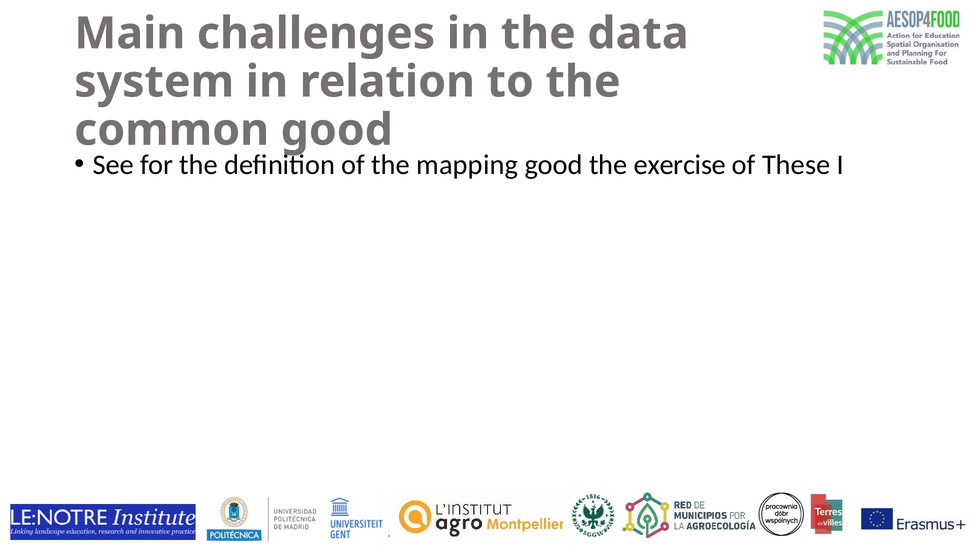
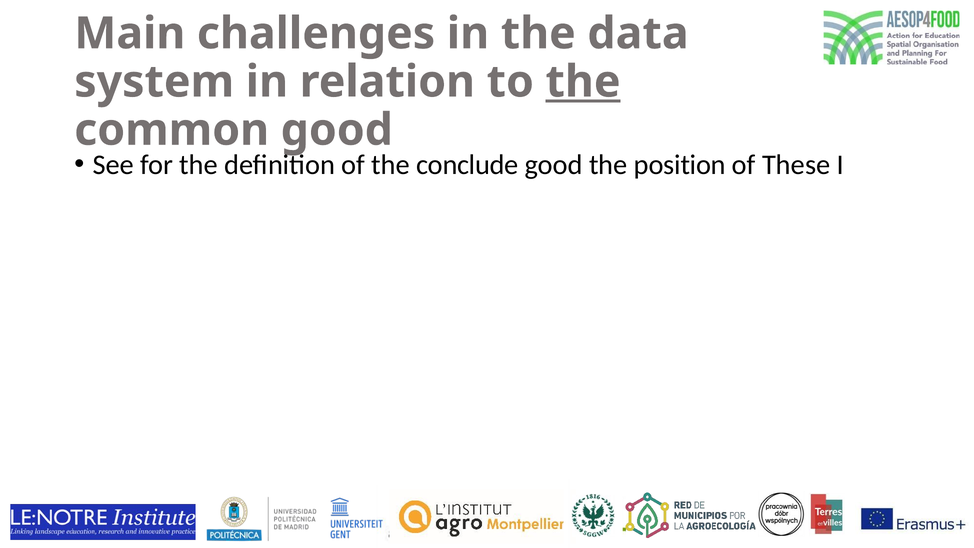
the underline: none -> present (583, 82)
mapping: mapping -> conclude (467, 165)
exercise: exercise -> position (680, 165)
